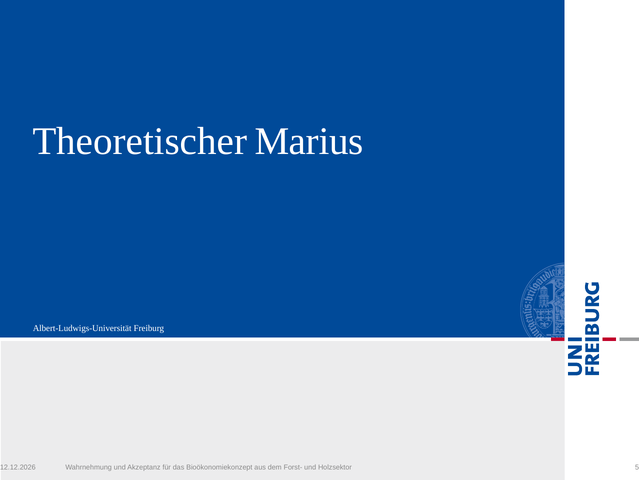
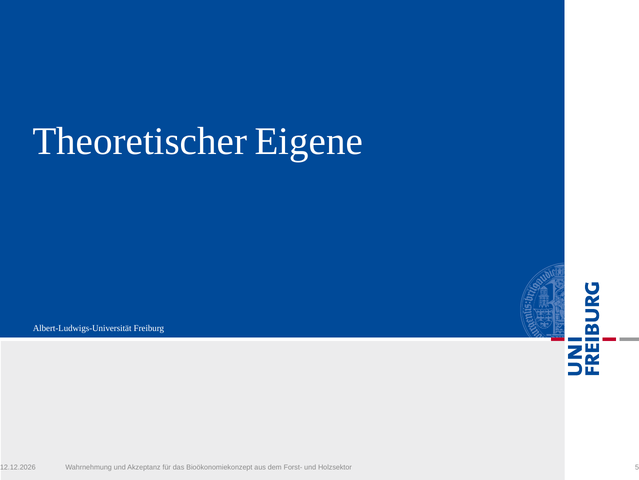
Marius: Marius -> Eigene (309, 141)
